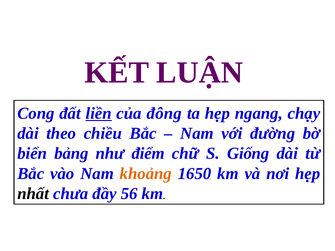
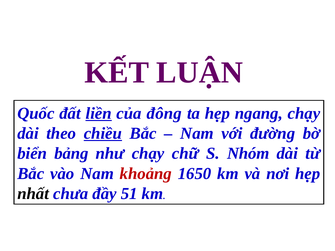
Cong: Cong -> Quốc (36, 113)
chiều underline: none -> present (103, 133)
như điểm: điểm -> chạy (148, 154)
Giống: Giống -> Nhóm (248, 154)
khoảng colour: orange -> red (146, 174)
56: 56 -> 51 (129, 194)
